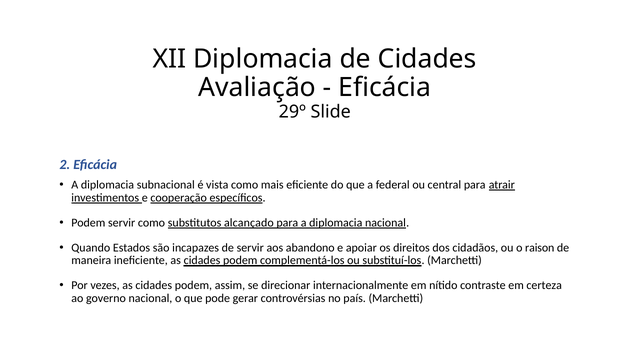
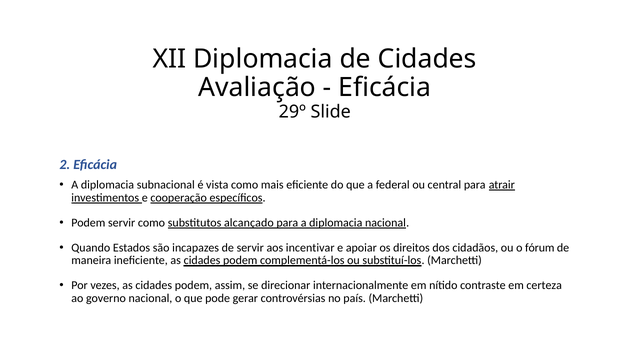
abandono: abandono -> incentivar (310, 247)
raison: raison -> fórum (540, 247)
